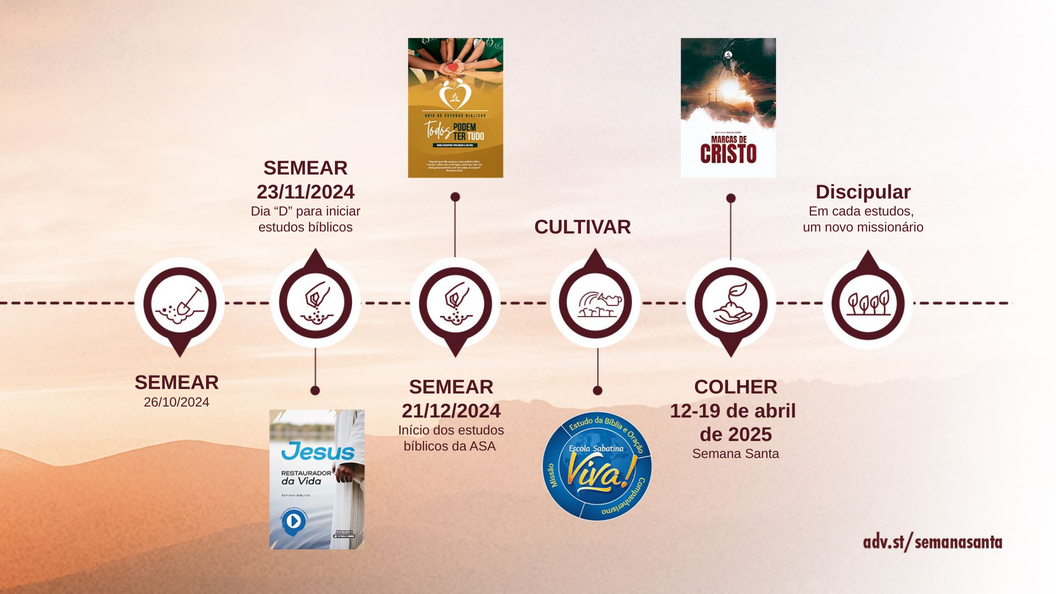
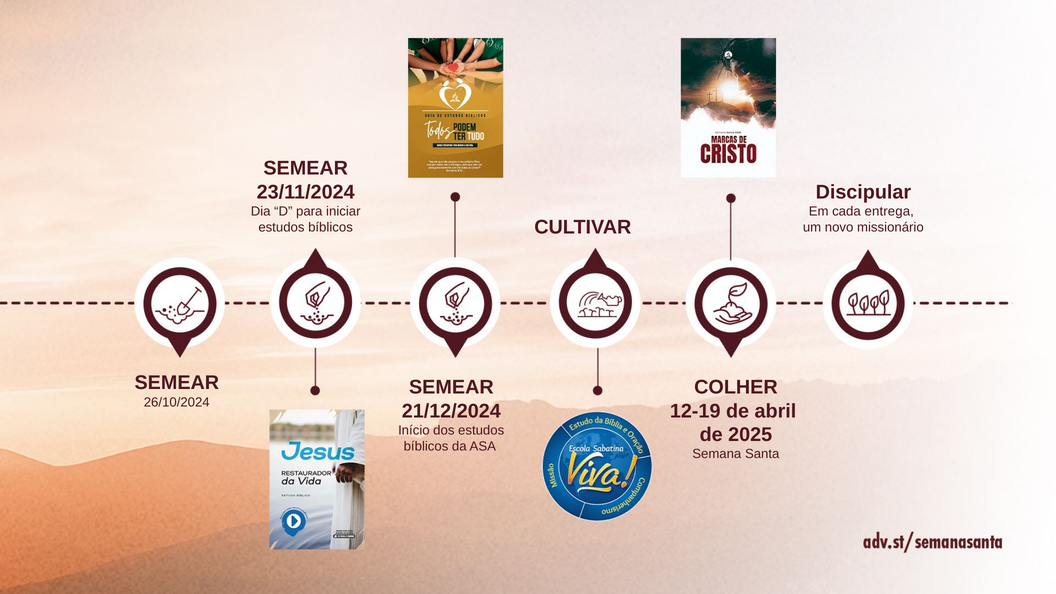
cada estudos: estudos -> entrega (889, 211)
